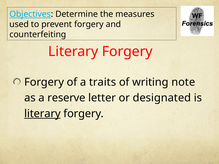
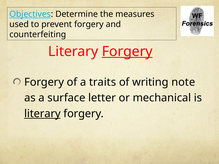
Forgery underline: none -> present (127, 52)
reserve: reserve -> surface (66, 98)
designated: designated -> mechanical (162, 98)
